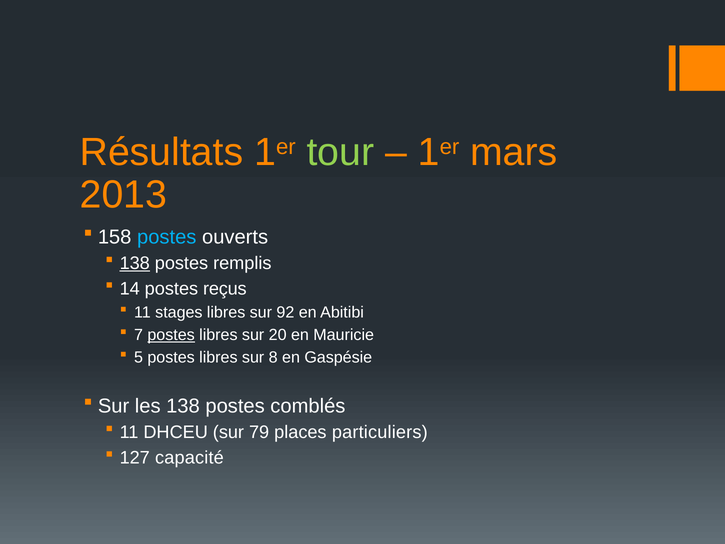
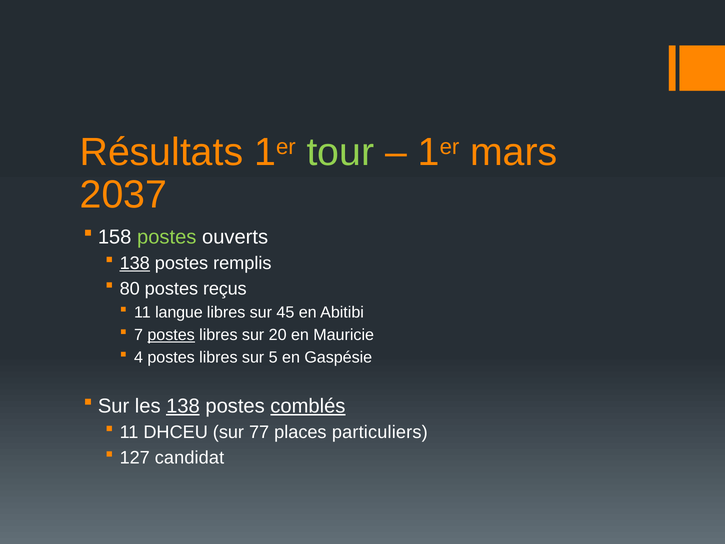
2013: 2013 -> 2037 (123, 195)
postes colour: light blue -> light green (167, 237)
14: 14 -> 80 (130, 289)
stages: stages -> langue (179, 312)
92: 92 -> 45 (285, 312)
5: 5 -> 4 (139, 357)
8: 8 -> 5 (273, 357)
138 underline: none -> present (183, 406)
comblés underline: none -> present (308, 406)
79: 79 -> 77 (259, 432)
capacité: capacité -> candidat (189, 458)
